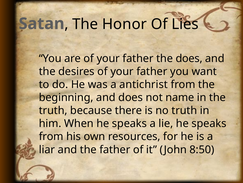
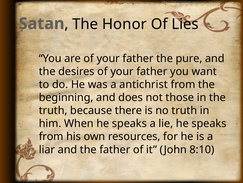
the does: does -> pure (189, 58)
name: name -> those (180, 97)
8:50: 8:50 -> 8:10 (202, 149)
